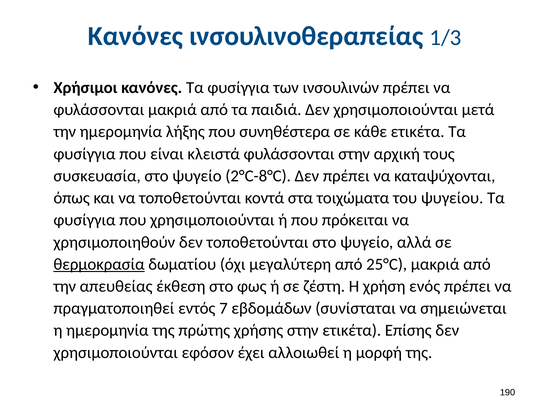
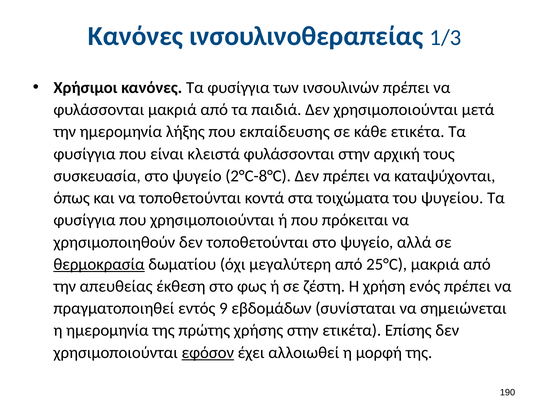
συνηθέστερα: συνηθέστερα -> εκπαίδευσης (285, 132)
7: 7 -> 9 (223, 308)
εφόσον underline: none -> present (208, 353)
